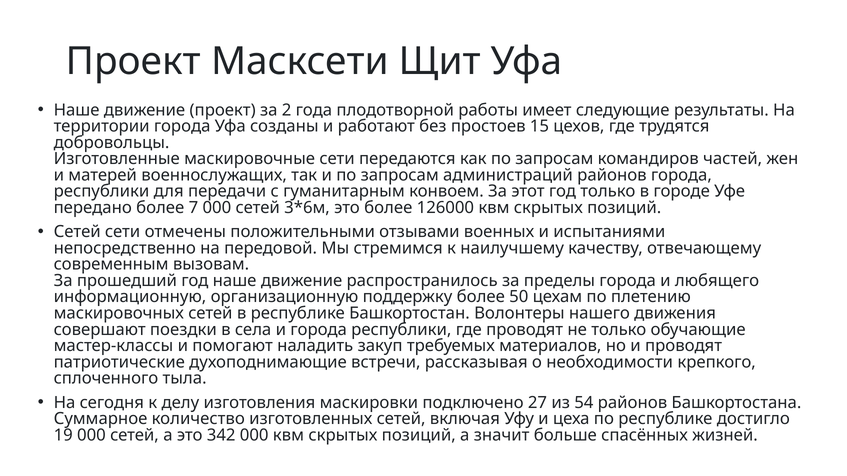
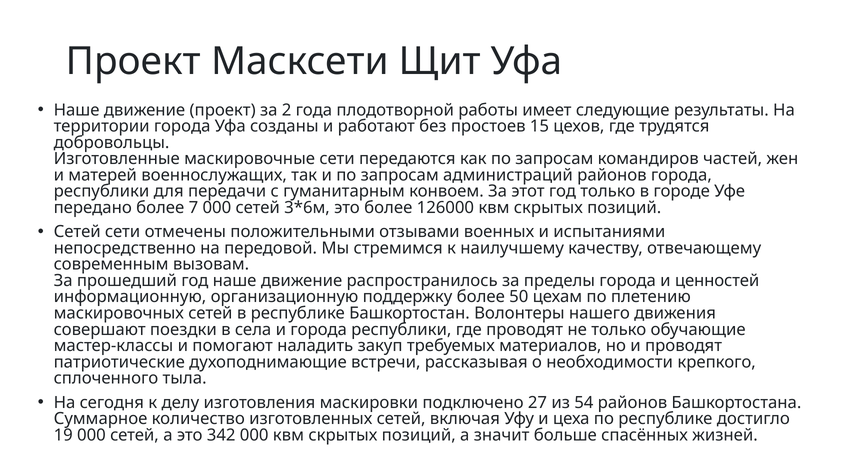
любящего: любящего -> ценностей (717, 281)
